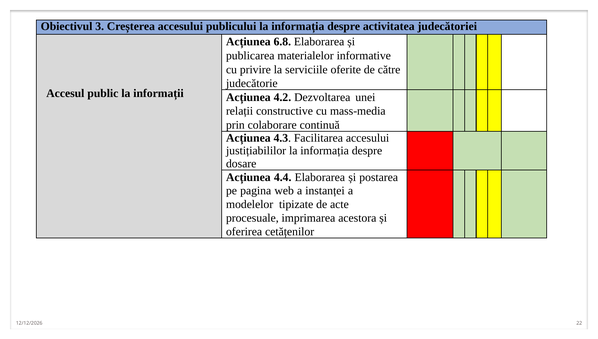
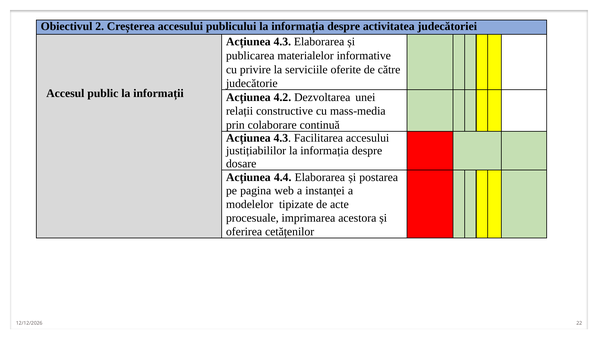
3: 3 -> 2 (100, 26)
6.8: 6.8 -> 4.3 (282, 42)
